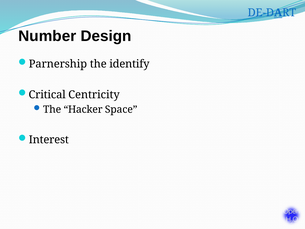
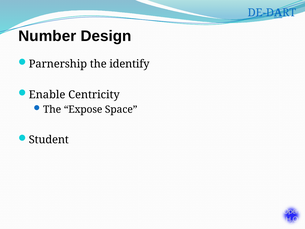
Critical: Critical -> Enable (47, 95)
Hacker: Hacker -> Expose (83, 109)
Interest: Interest -> Student (49, 140)
